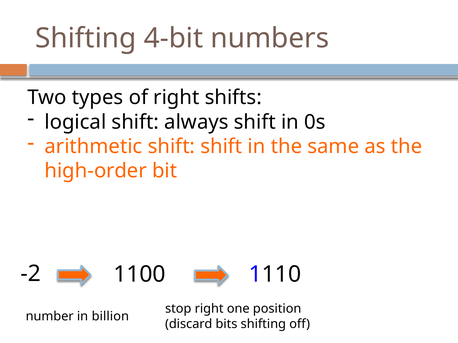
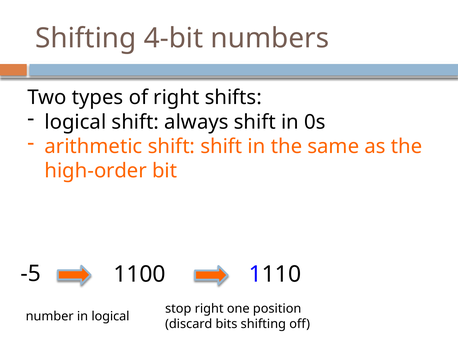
-2: -2 -> -5 (31, 274)
in billion: billion -> logical (110, 317)
